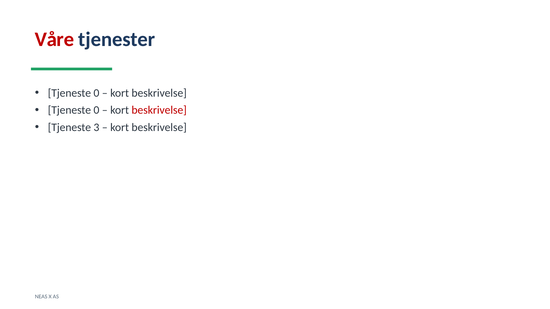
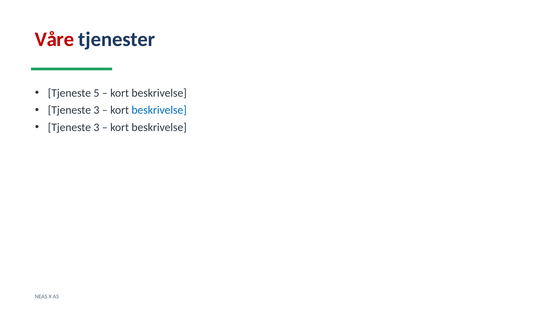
0: 0 -> 5 (96, 93)
0: 0 -> 3 (96, 110)
beskrivelse colour: red -> blue (159, 110)
